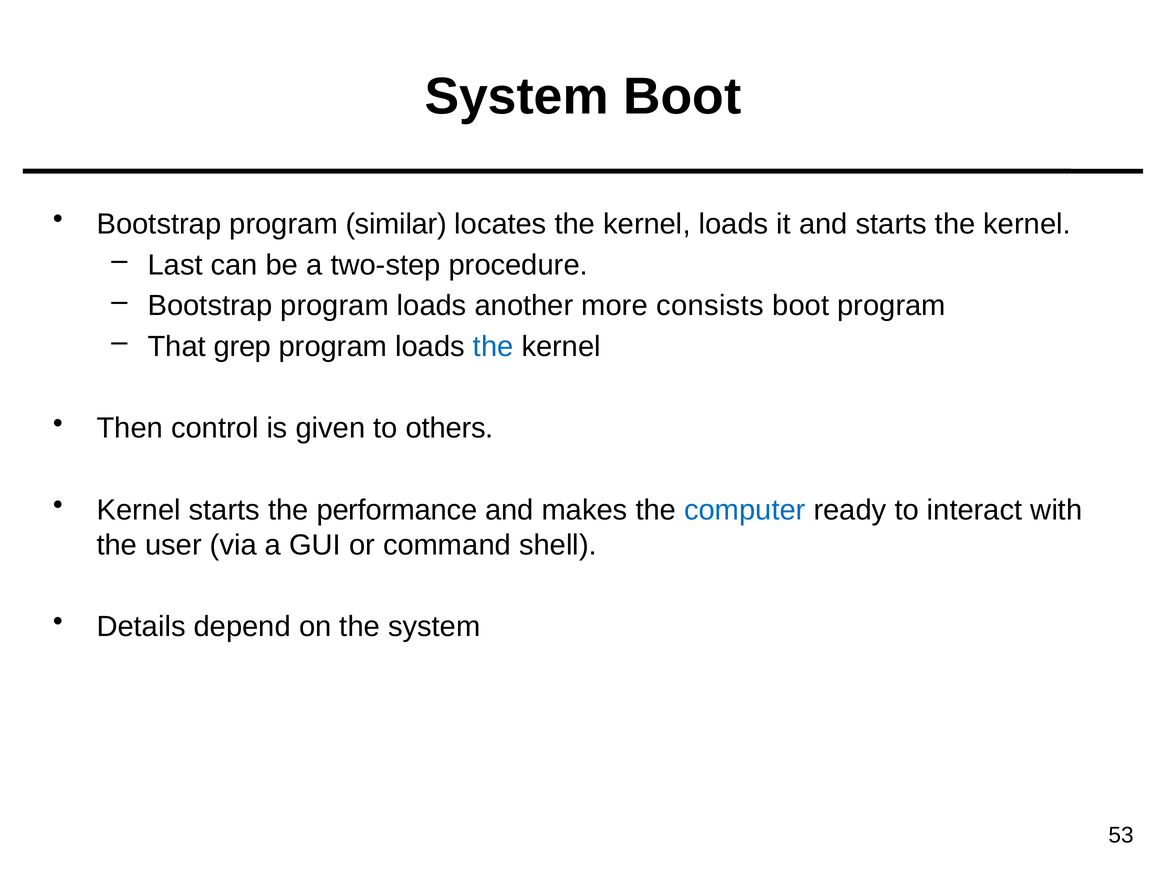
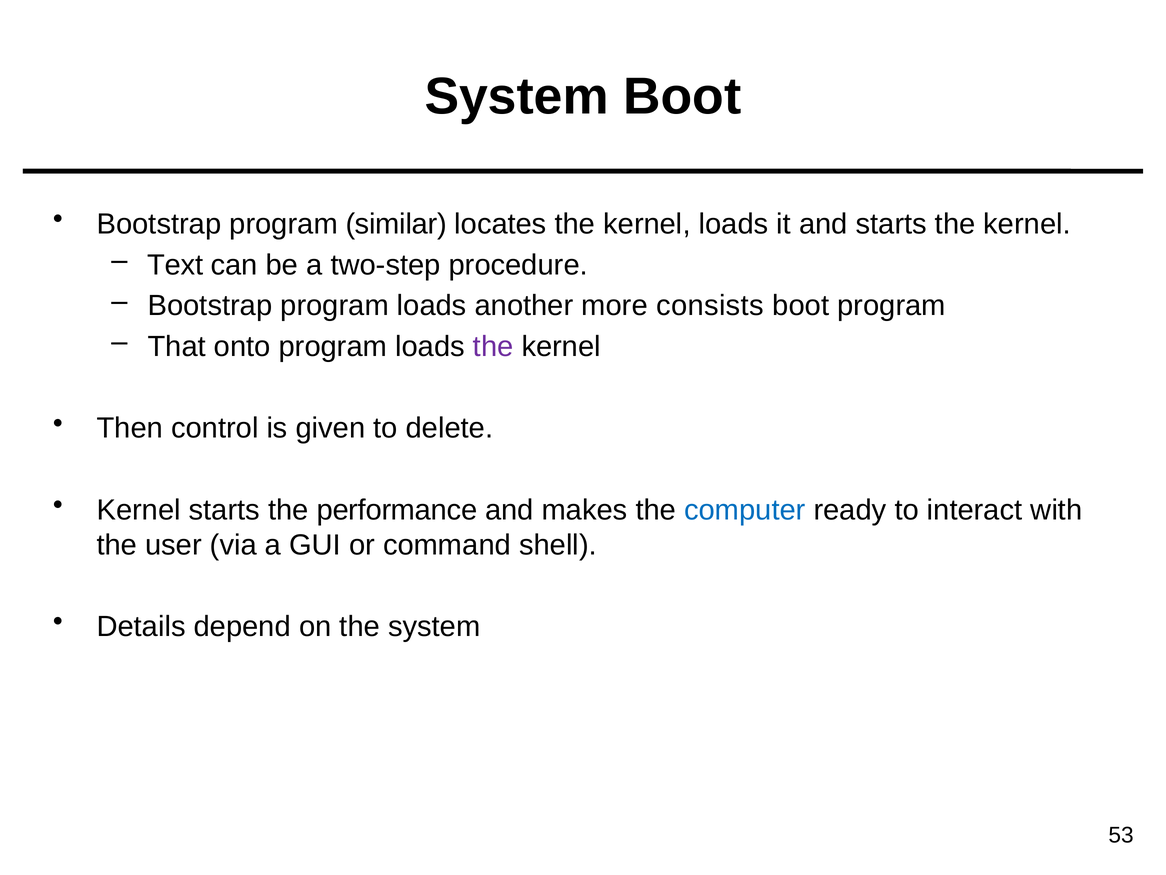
Last: Last -> Text (175, 265)
grep: grep -> onto (242, 346)
the colour: blue -> purple (493, 346)
others: others -> delete (449, 428)
